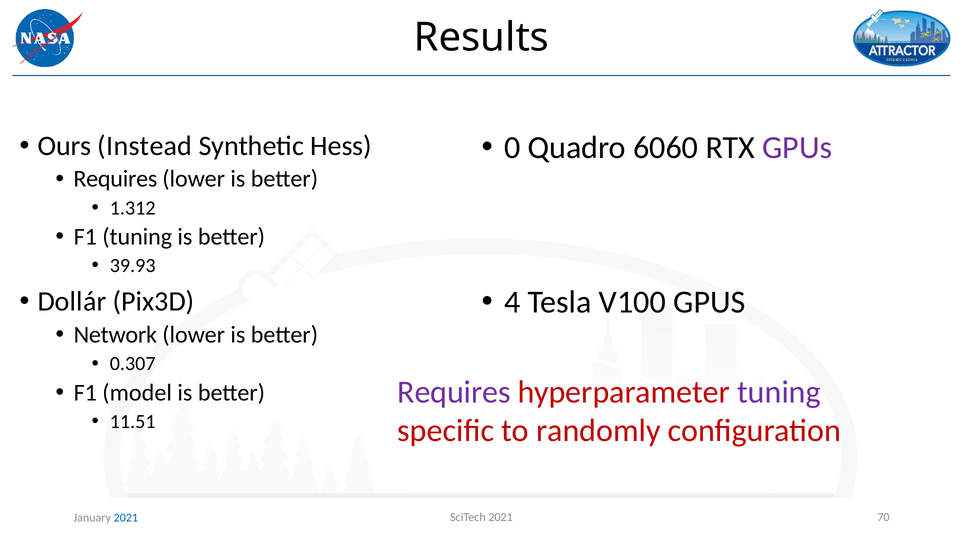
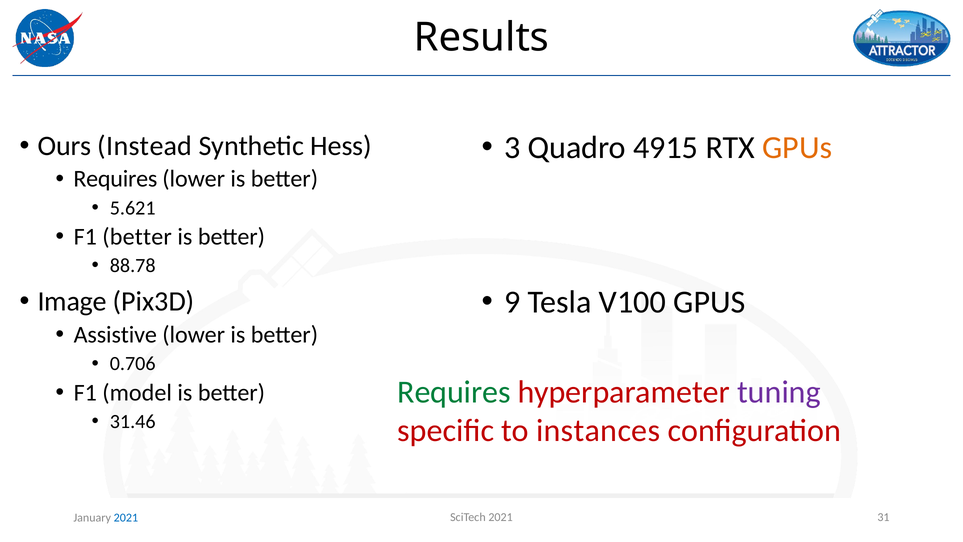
0: 0 -> 3 (512, 148)
6060: 6060 -> 4915 (666, 148)
GPUs colour: purple -> orange (797, 148)
1.312: 1.312 -> 5.621 (133, 208)
F1 tuning: tuning -> better (137, 237)
39.93: 39.93 -> 88.78 (133, 265)
4: 4 -> 9 (512, 302)
Dollár: Dollár -> Image (72, 301)
Network: Network -> Assistive (115, 335)
0.307: 0.307 -> 0.706 (133, 364)
Requires colour: purple -> green (454, 392)
11.51: 11.51 -> 31.46 (133, 421)
randomly: randomly -> instances (598, 430)
70: 70 -> 31 (883, 517)
